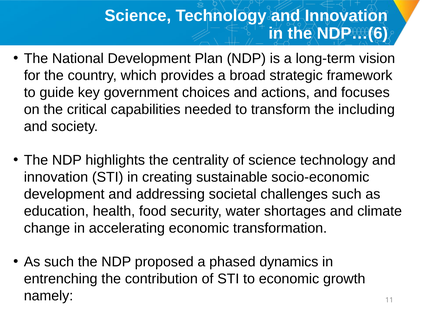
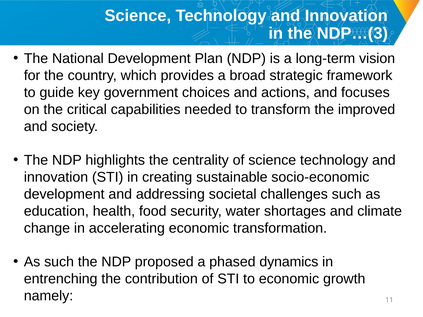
NDP…(6: NDP…(6 -> NDP…(3 (352, 33)
including: including -> improved (367, 109)
